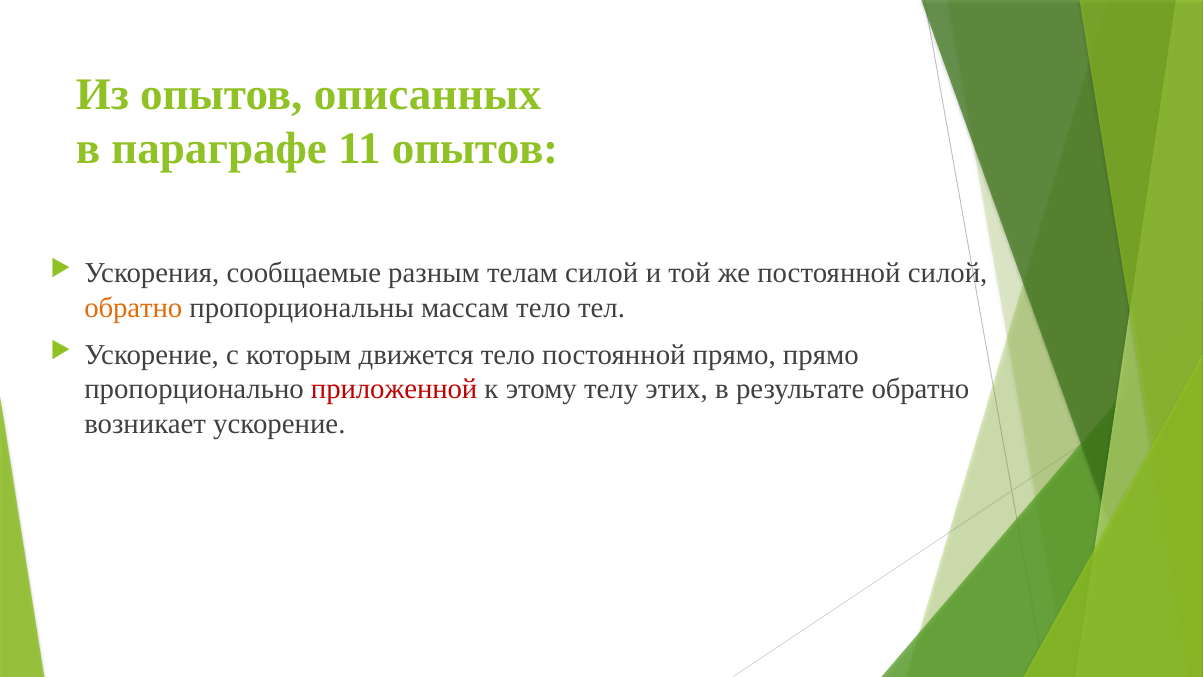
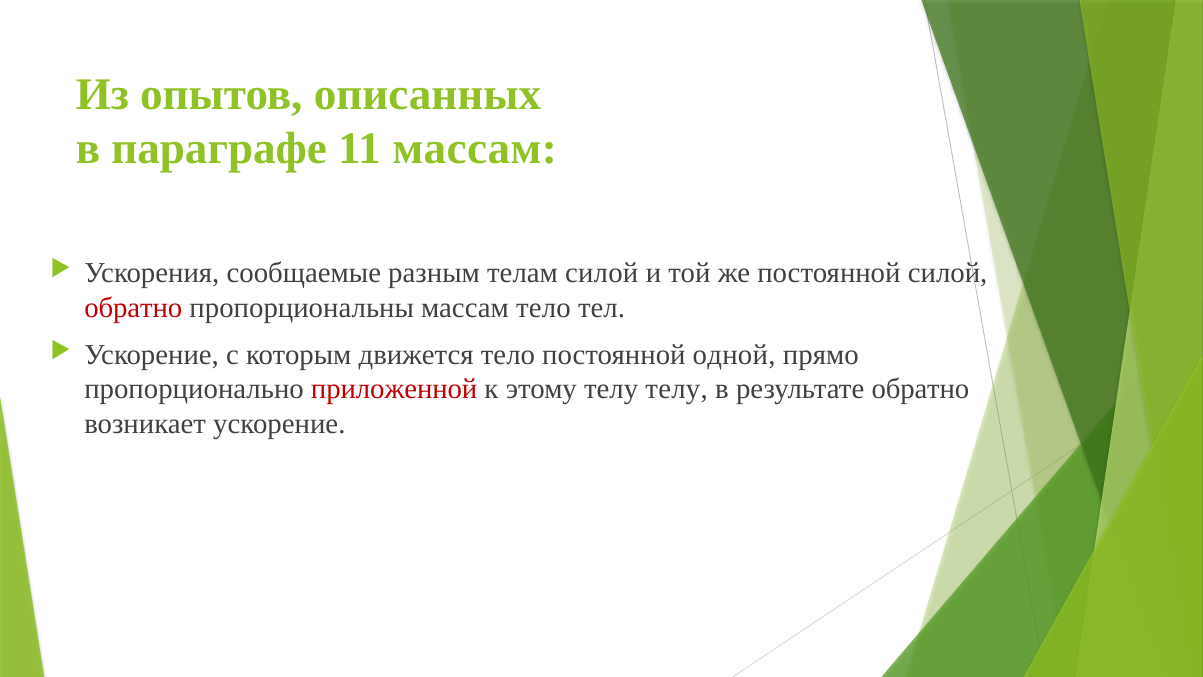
11 опытов: опытов -> массам (475, 149)
обратно colour: orange -> red (133, 307)
постоянной прямо: прямо -> одной (734, 355)
телу этих: этих -> телу (677, 389)
